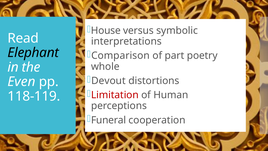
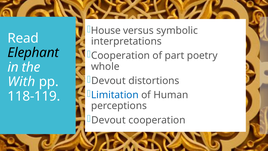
Comparison: Comparison -> Cooperation (120, 56)
Even: Even -> With (22, 82)
Limitation colour: red -> blue (115, 95)
Funeral: Funeral -> Devout (108, 120)
